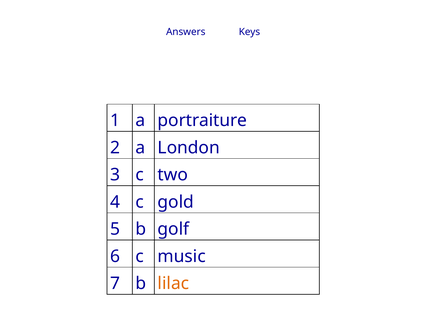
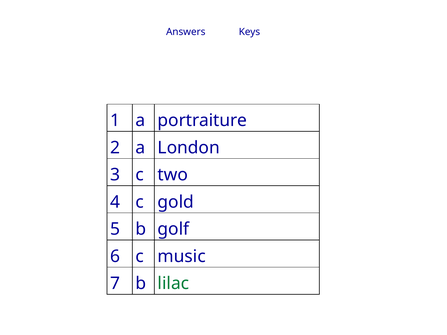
lilac colour: orange -> green (173, 284)
